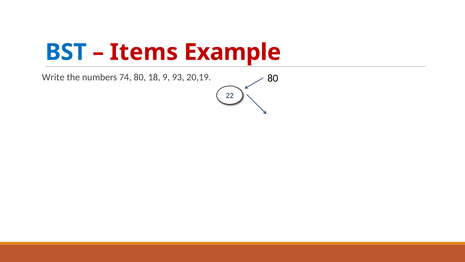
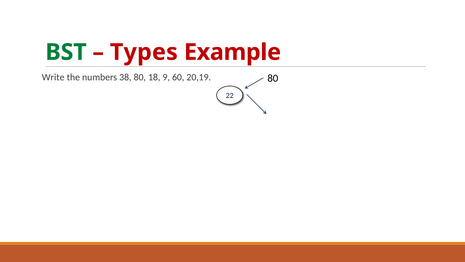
BST colour: blue -> green (66, 52)
Items: Items -> Types (144, 52)
74: 74 -> 38 (125, 77)
93: 93 -> 60 (178, 77)
